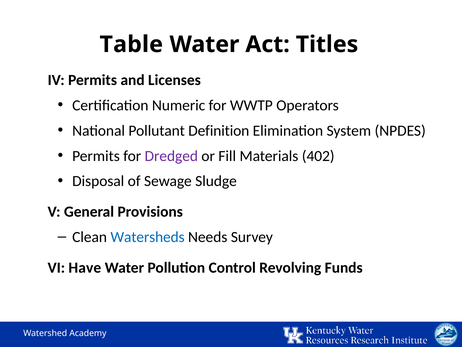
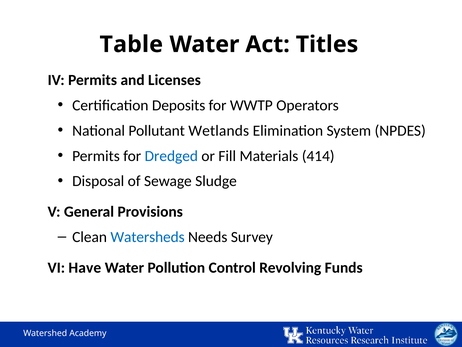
Numeric: Numeric -> Deposits (179, 105)
Definition: Definition -> Wetlands (219, 130)
Dredged colour: purple -> blue (171, 156)
402: 402 -> 414 (318, 156)
